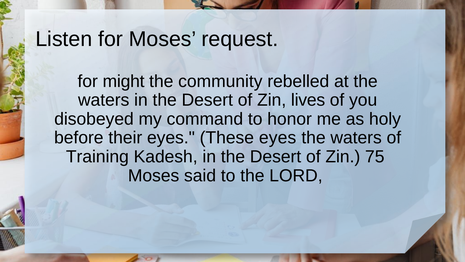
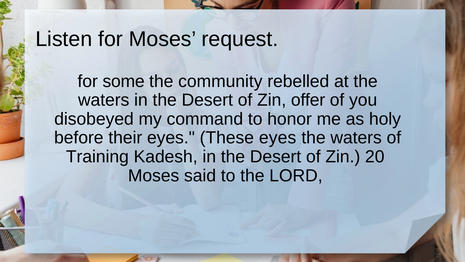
might: might -> some (124, 81)
lives: lives -> offer (308, 100)
75: 75 -> 20 (375, 156)
